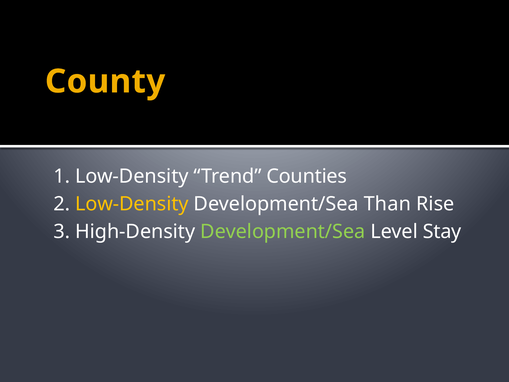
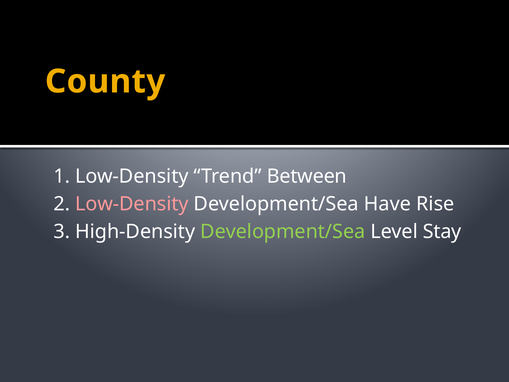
Counties: Counties -> Between (307, 176)
Low-Density colour: yellow -> pink (132, 204)
Than: Than -> Have (387, 204)
